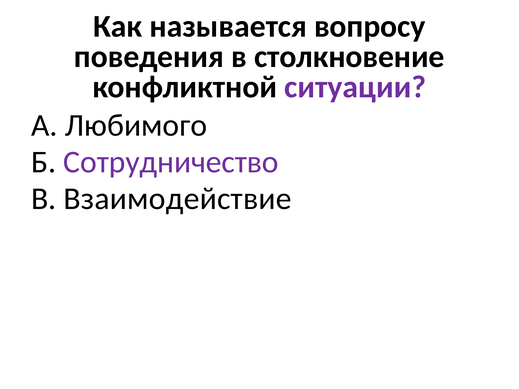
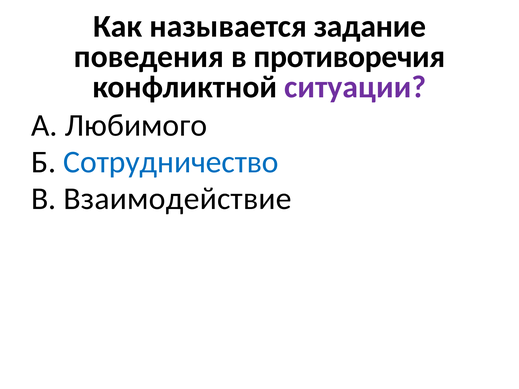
вопросу: вопросу -> задание (370, 26)
столкновение: столкновение -> противоречия (349, 57)
Сотрудничество colour: purple -> blue (171, 162)
